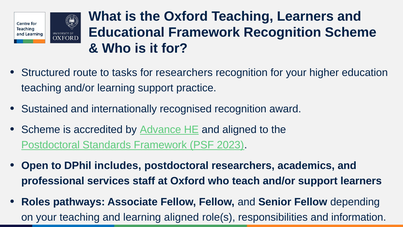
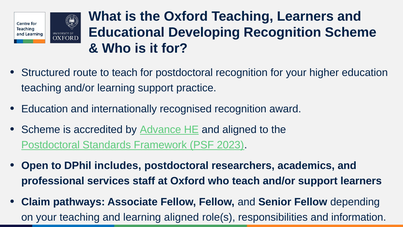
Educational Framework: Framework -> Developing (204, 32)
to tasks: tasks -> teach (125, 73)
for researchers: researchers -> postdoctoral (184, 73)
Sustained: Sustained -> Education (45, 109)
Roles: Roles -> Claim (36, 202)
